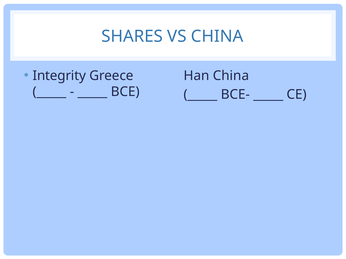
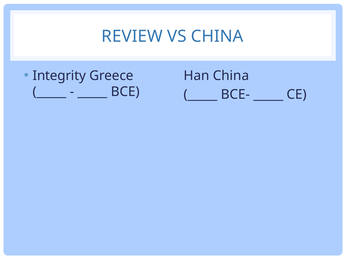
SHARES: SHARES -> REVIEW (132, 36)
